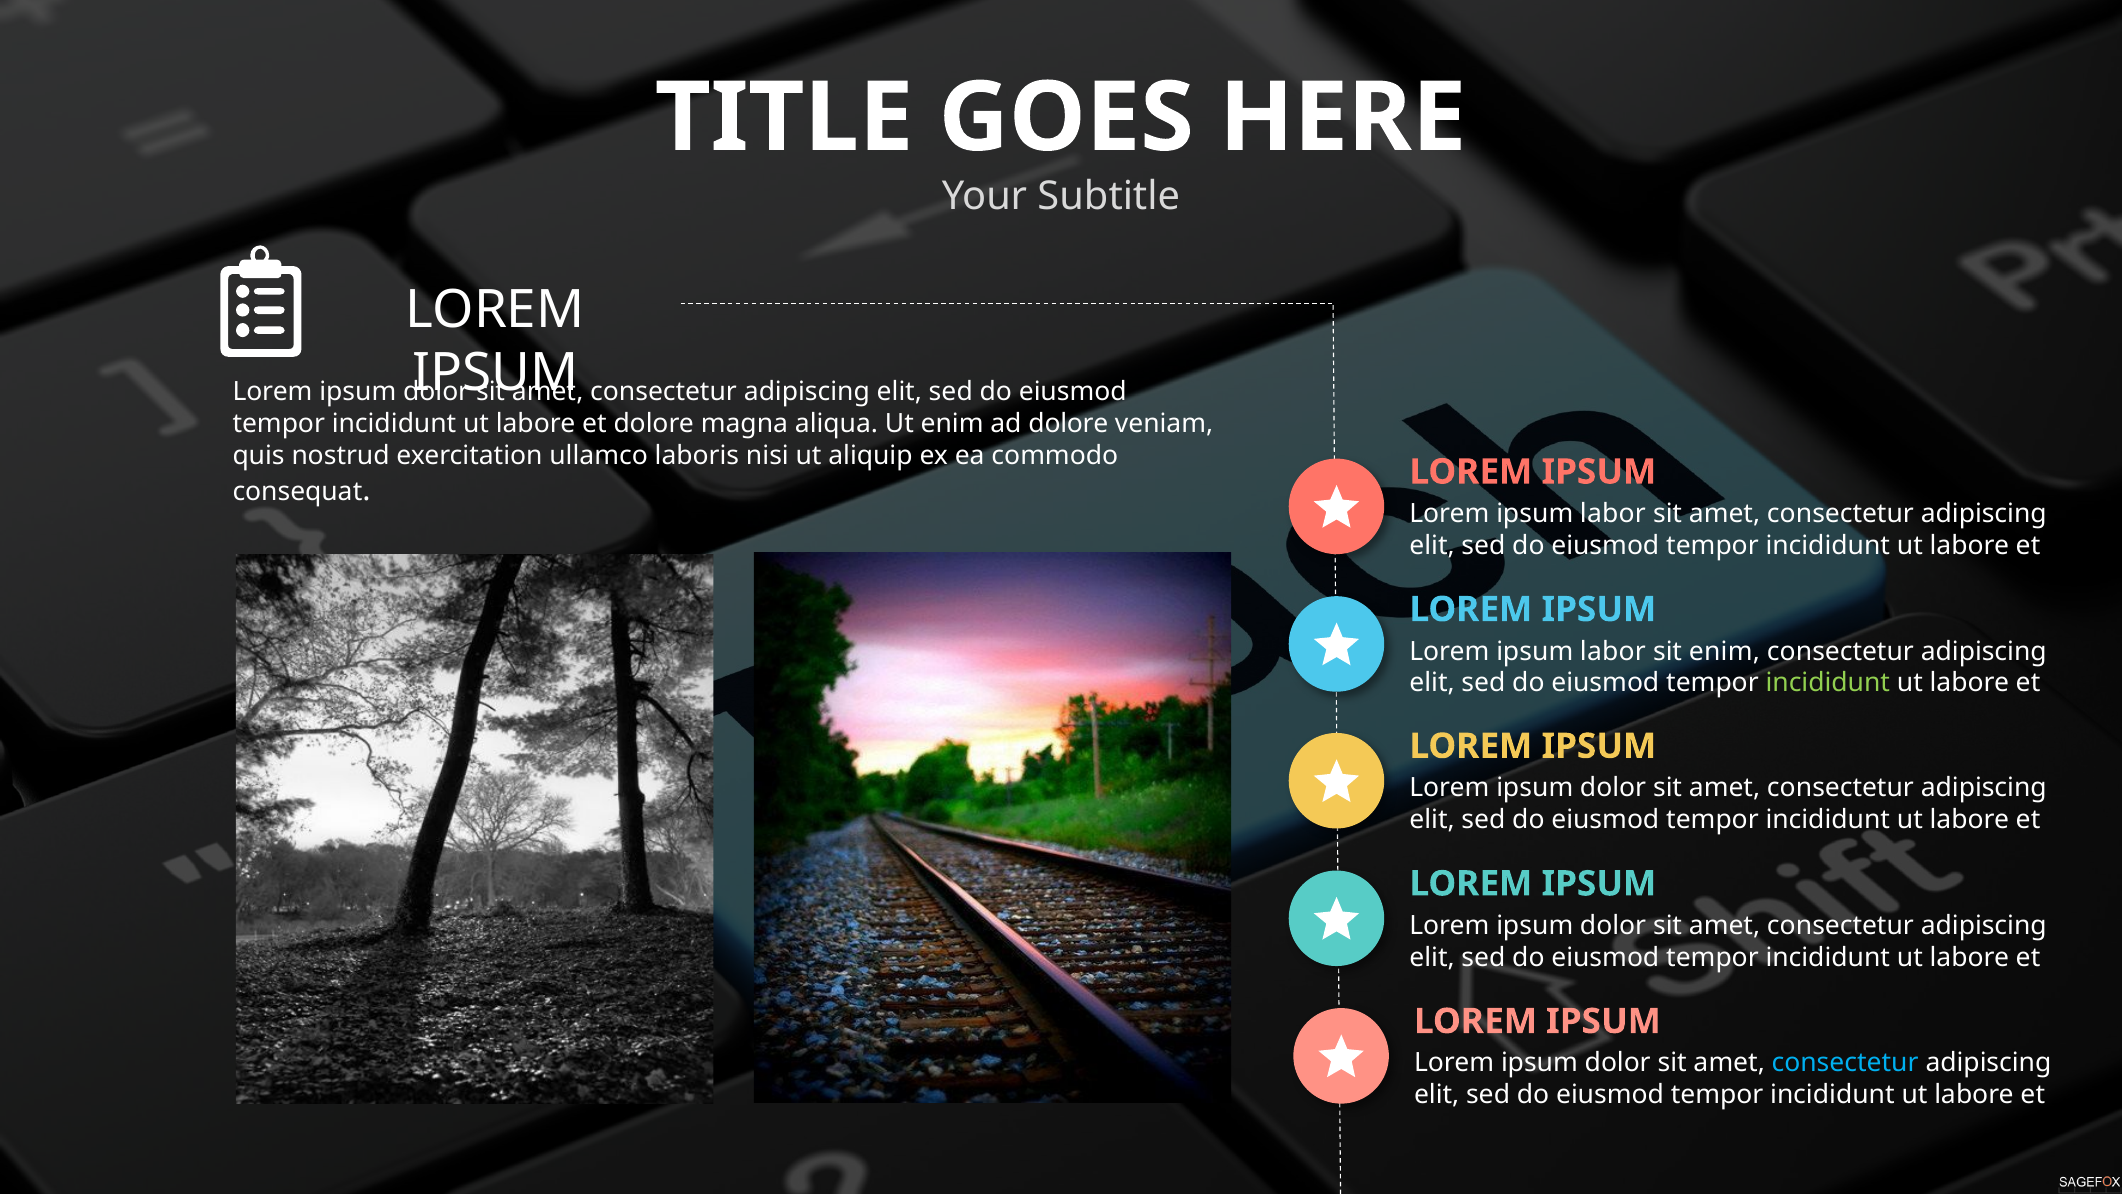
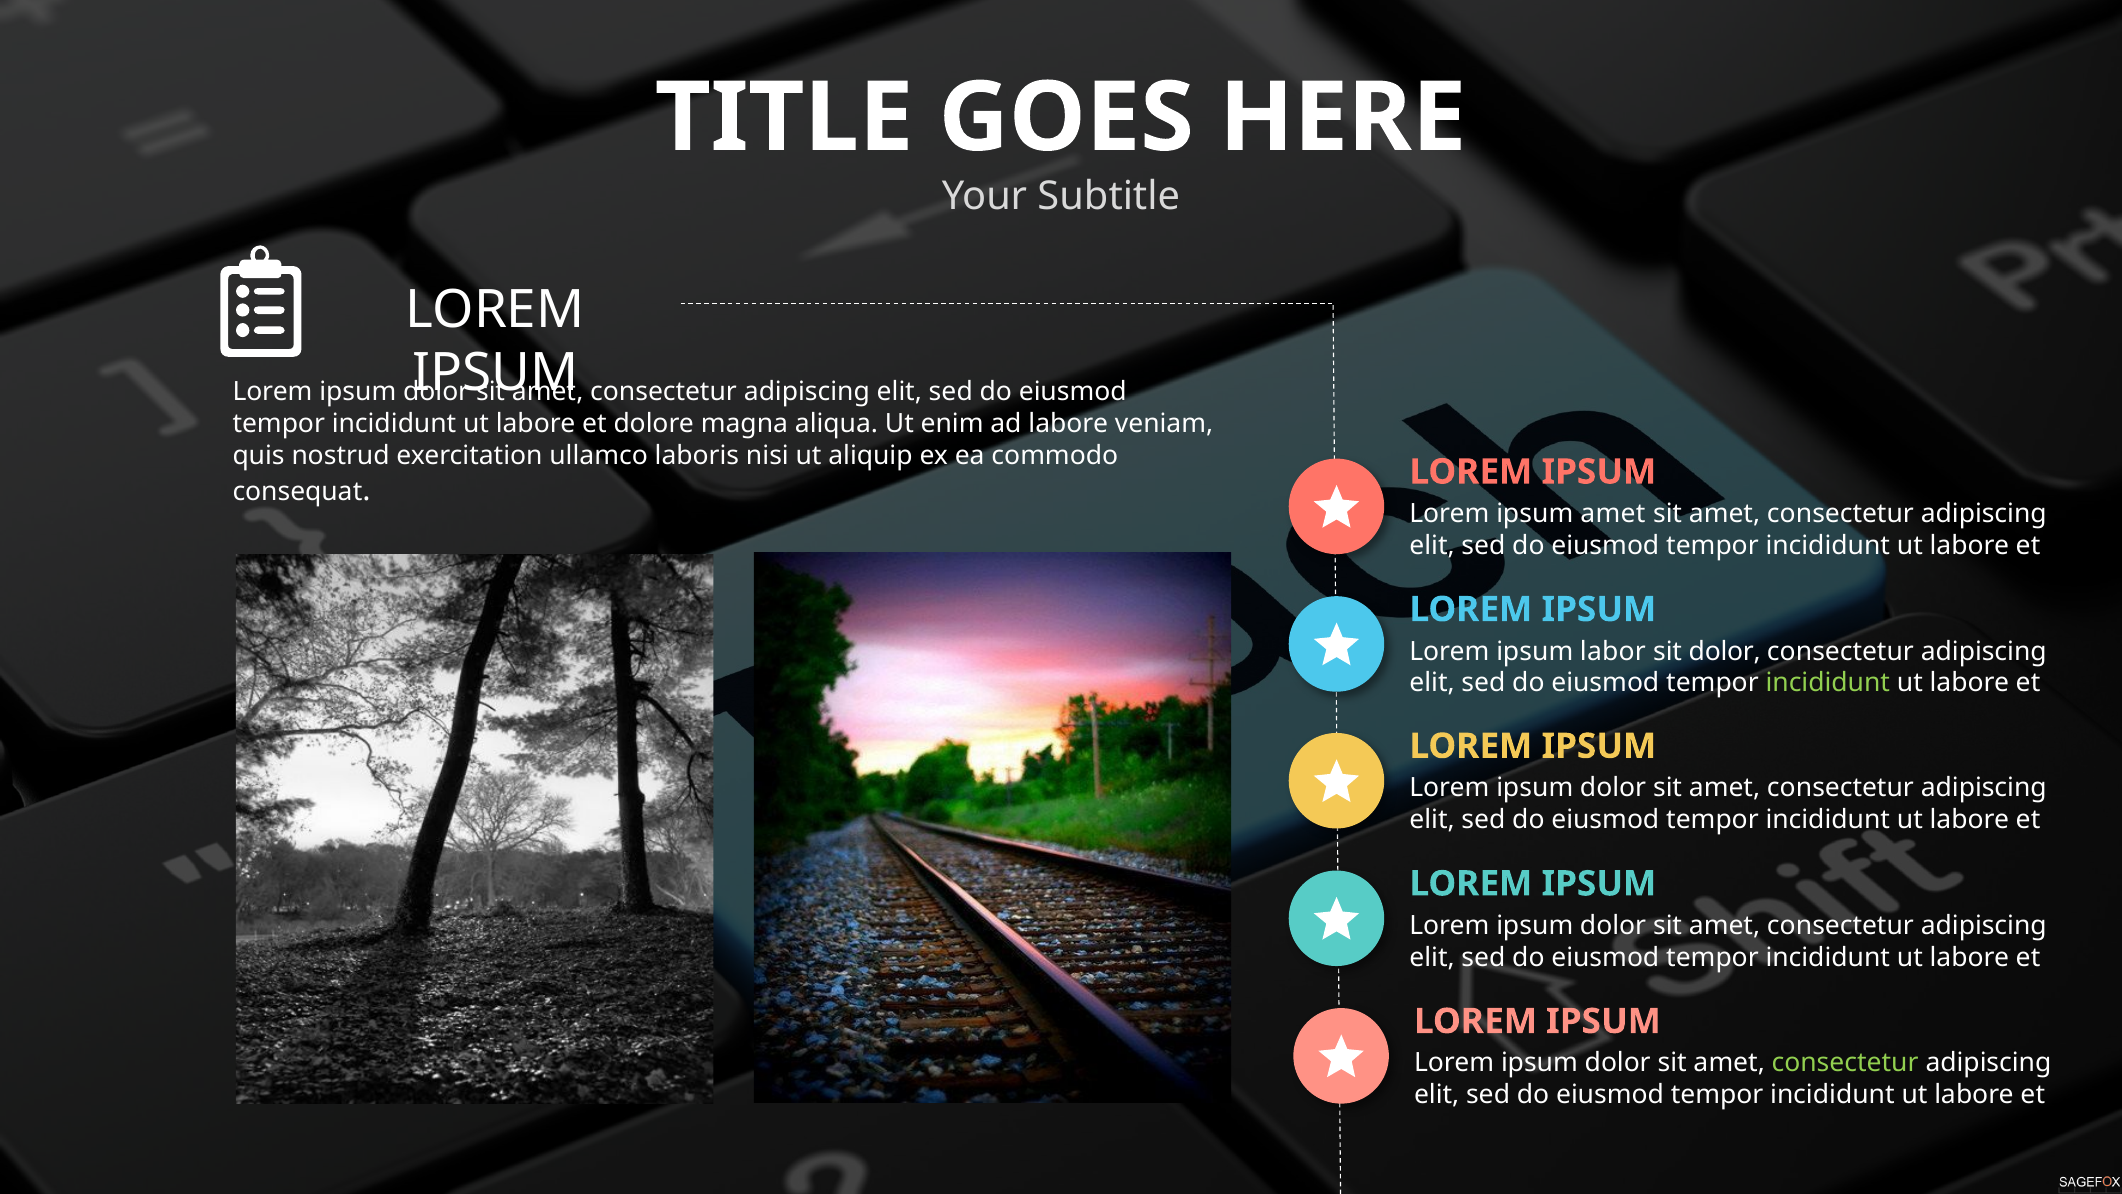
ad dolore: dolore -> labore (1068, 423)
labor: labor -> amet (1613, 514)
sit enim: enim -> dolor (1725, 651)
consectetur colour: light blue -> light green (1845, 1063)
